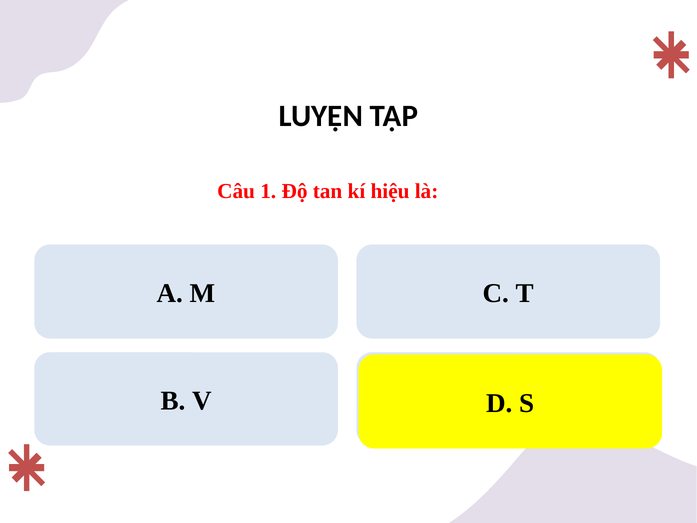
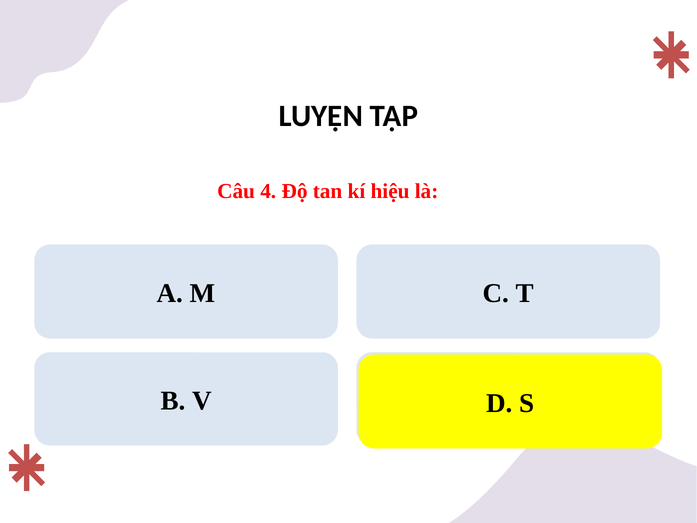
1: 1 -> 4 (268, 191)
